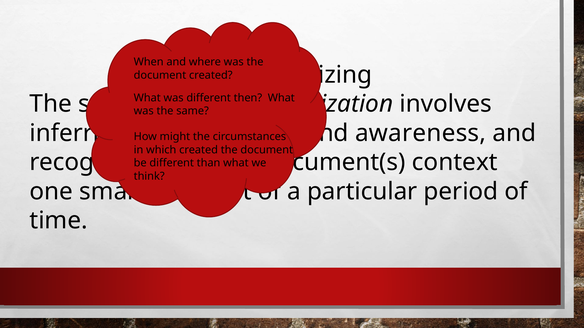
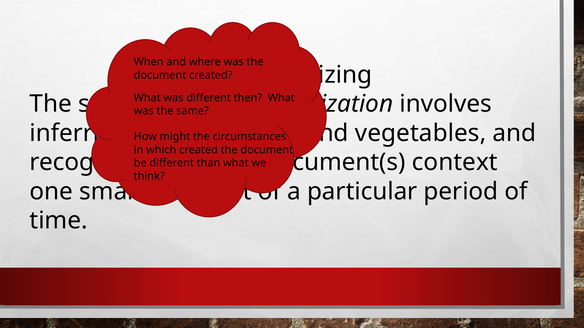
awareness: awareness -> vegetables (421, 133)
